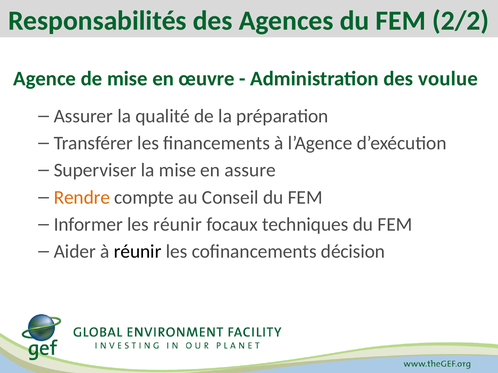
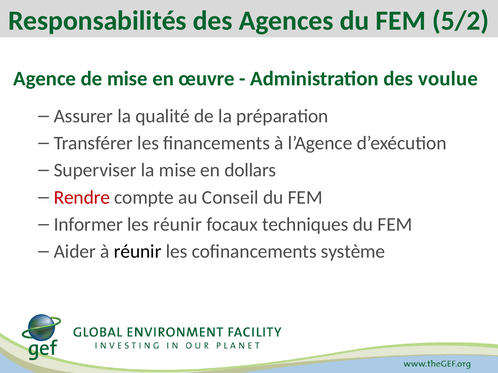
2/2: 2/2 -> 5/2 (461, 21)
assure: assure -> dollars (250, 170)
Rendre colour: orange -> red (82, 198)
décision: décision -> système (353, 252)
